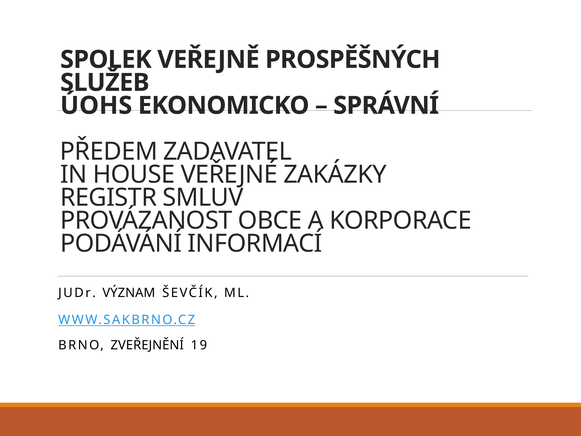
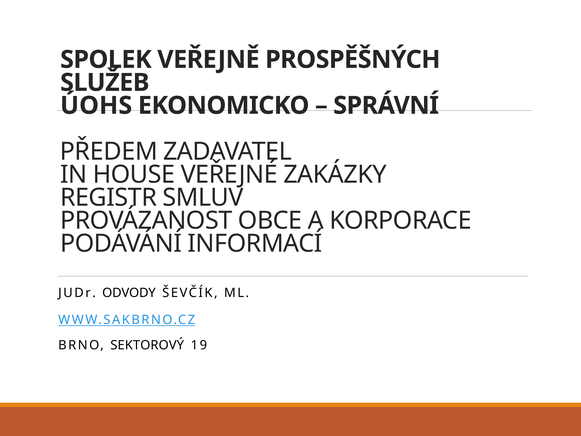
VÝZNAM: VÝZNAM -> ODVODY (129, 293)
ZVEŘEJNĚNÍ: ZVEŘEJNĚNÍ -> SEKTOROVÝ (147, 345)
